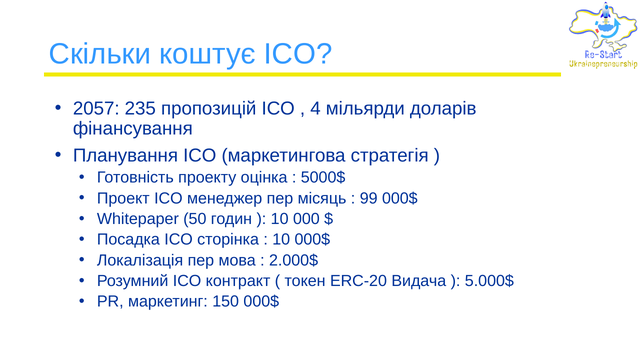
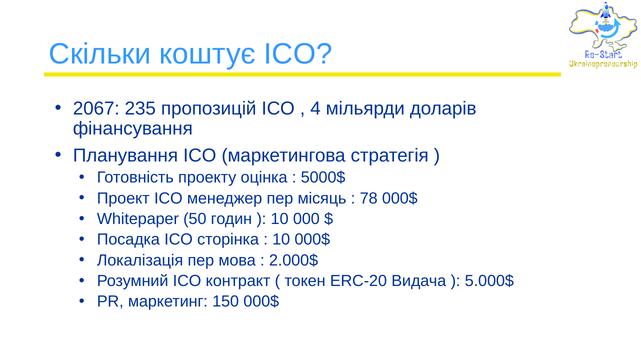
2057: 2057 -> 2067 (96, 108)
99: 99 -> 78 (369, 198)
